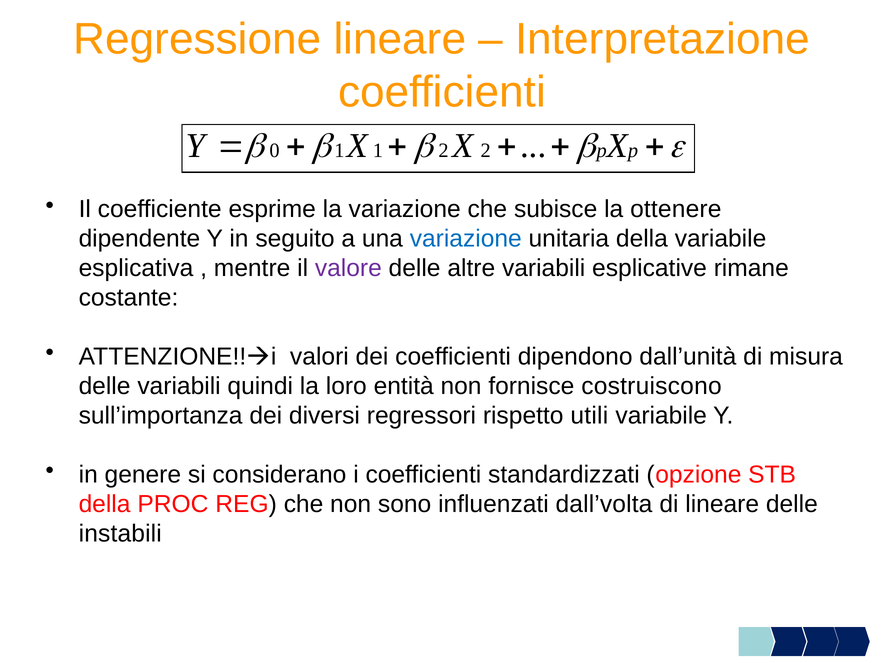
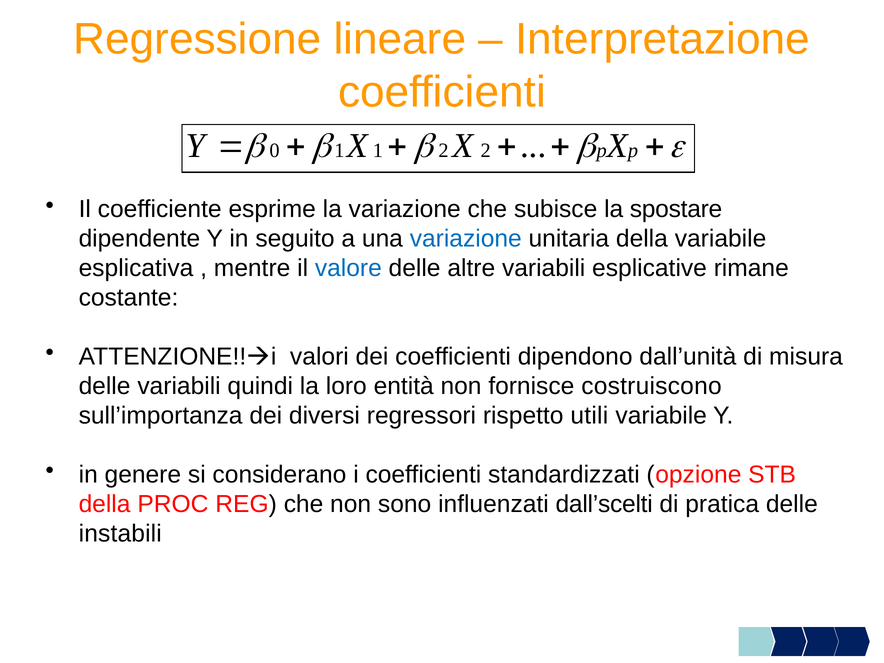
ottenere: ottenere -> spostare (676, 209)
valore colour: purple -> blue (348, 268)
dall’volta: dall’volta -> dall’scelti (604, 504)
di lineare: lineare -> pratica (722, 504)
